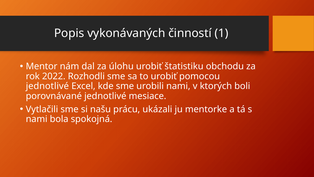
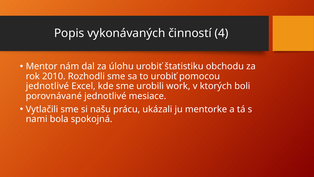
1: 1 -> 4 (222, 33)
2022: 2022 -> 2010 (54, 76)
urobili nami: nami -> work (178, 86)
